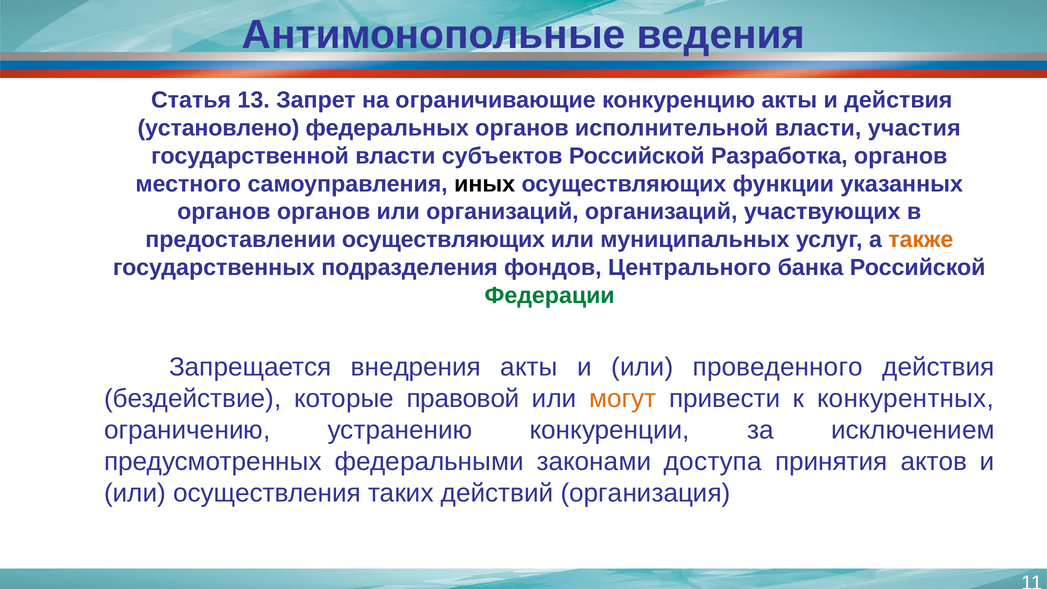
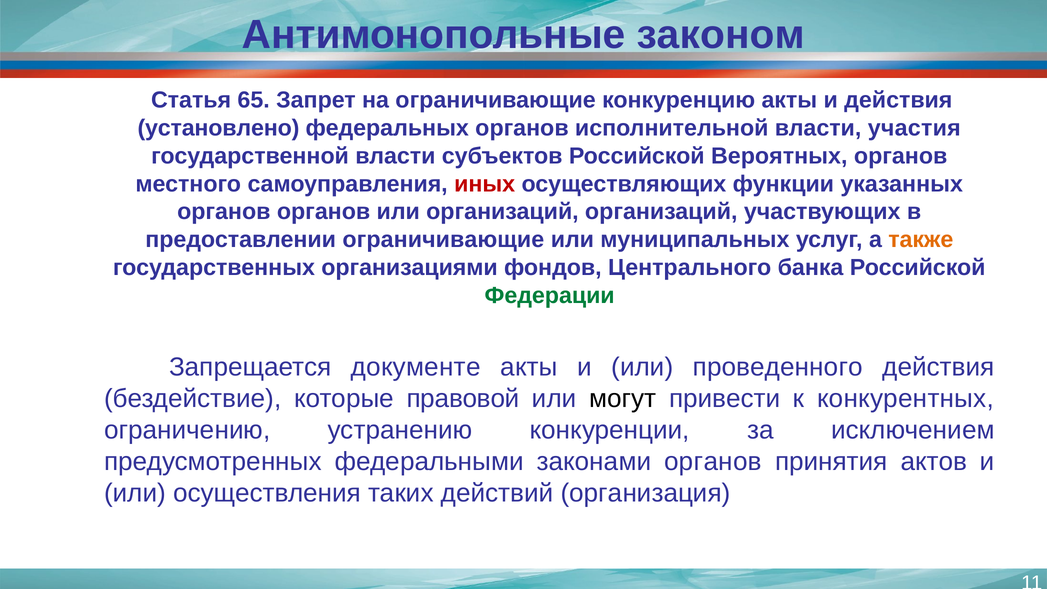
ведения: ведения -> законом (721, 35)
13: 13 -> 65 (254, 100)
Разработка: Разработка -> Вероятных (779, 156)
иных colour: black -> red (485, 184)
предоставлении осуществляющих: осуществляющих -> ограничивающие (443, 240)
подразделения: подразделения -> организациями (410, 268)
внедрения: внедрения -> документе (416, 367)
могут colour: orange -> black (623, 399)
законами доступа: доступа -> органов (713, 461)
